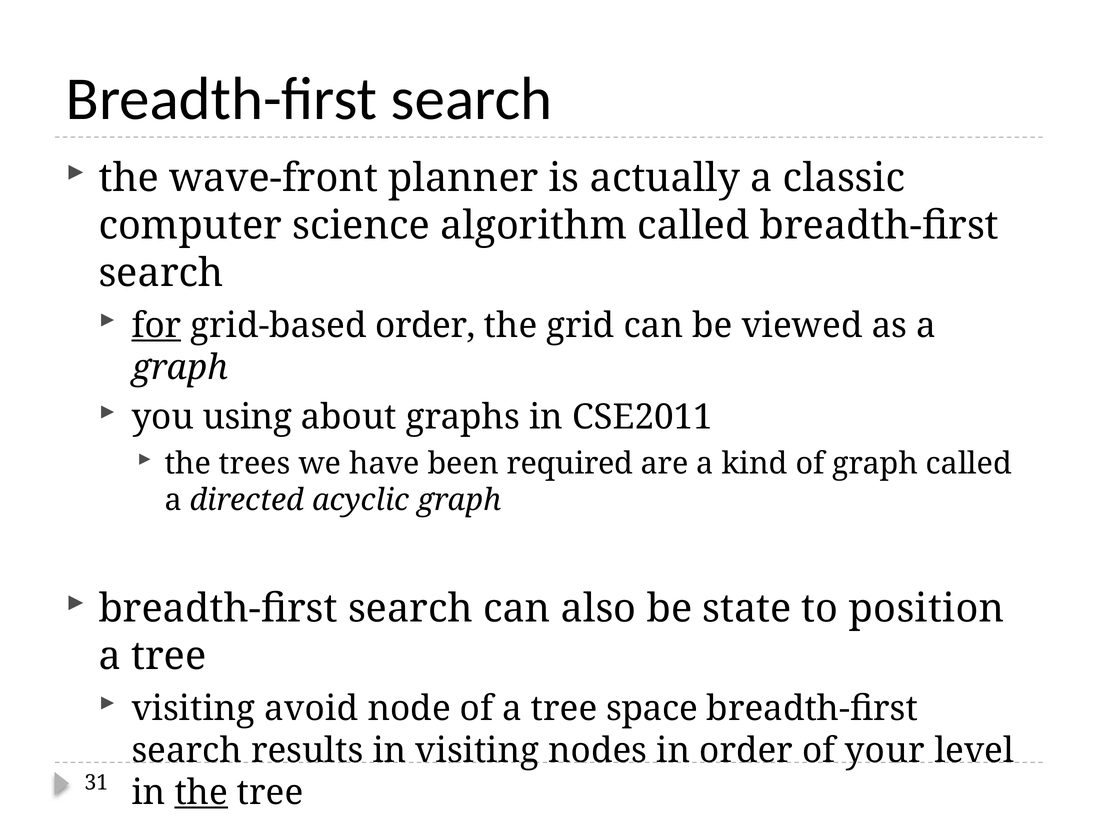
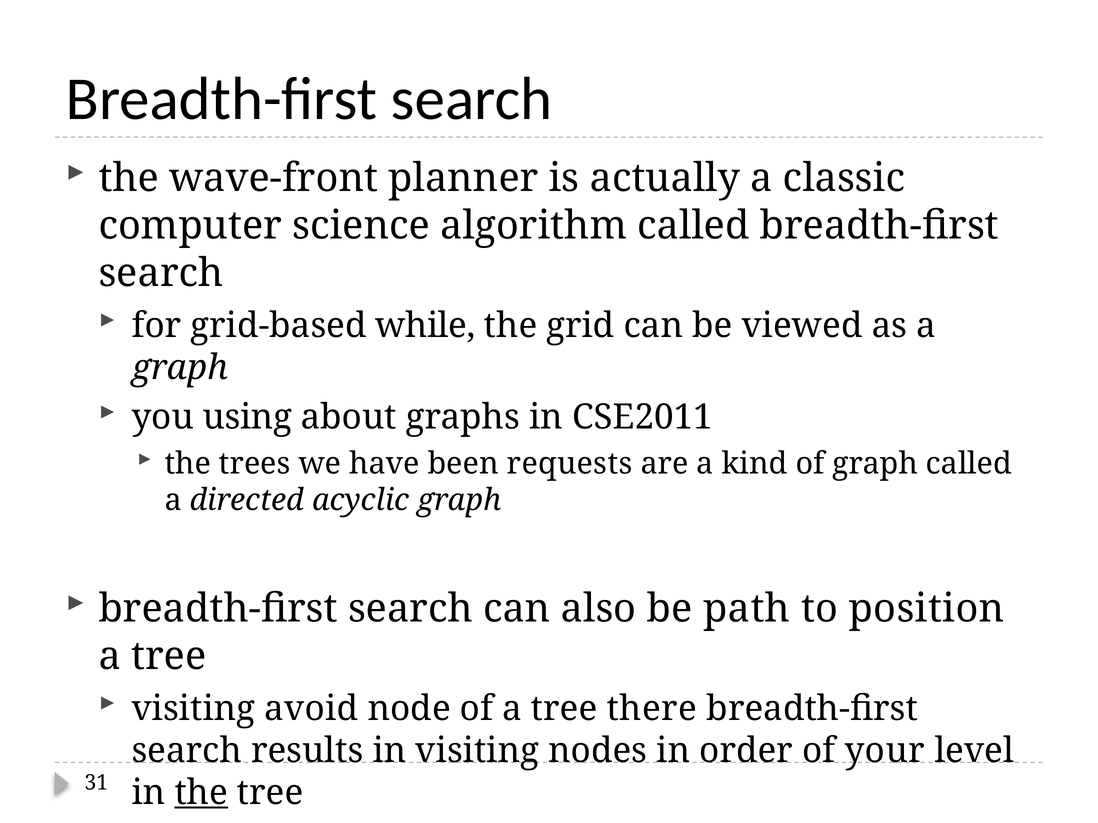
for underline: present -> none (156, 326)
grid-based order: order -> while (425, 326)
required: required -> requests (570, 464)
state: state -> path (747, 609)
space: space -> there (652, 709)
